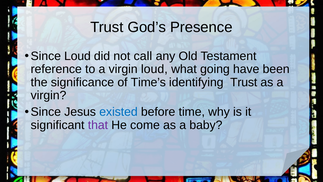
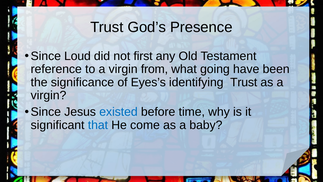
call: call -> first (143, 56)
virgin loud: loud -> from (154, 69)
Time’s: Time’s -> Eyes’s (148, 82)
that colour: purple -> blue (98, 125)
